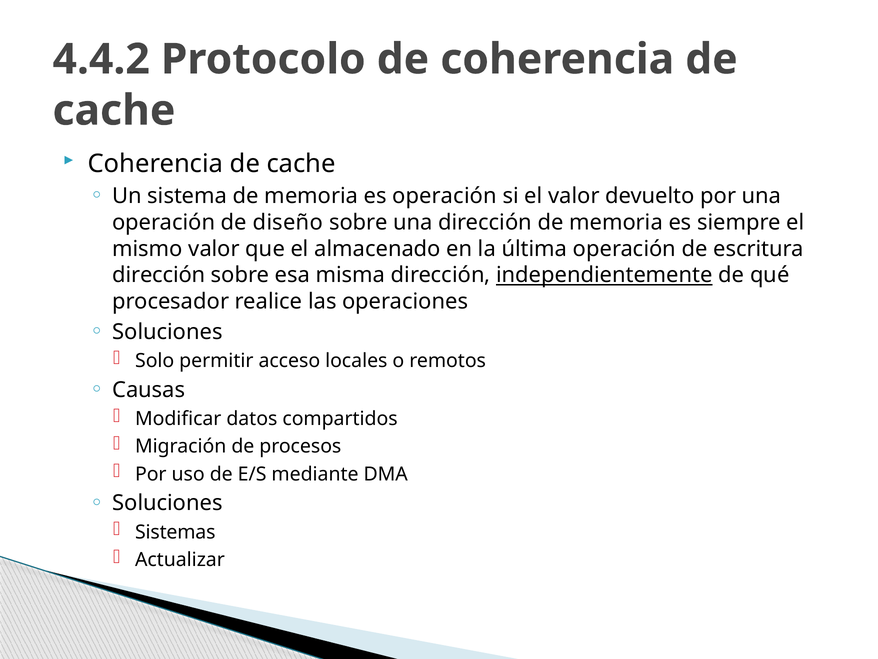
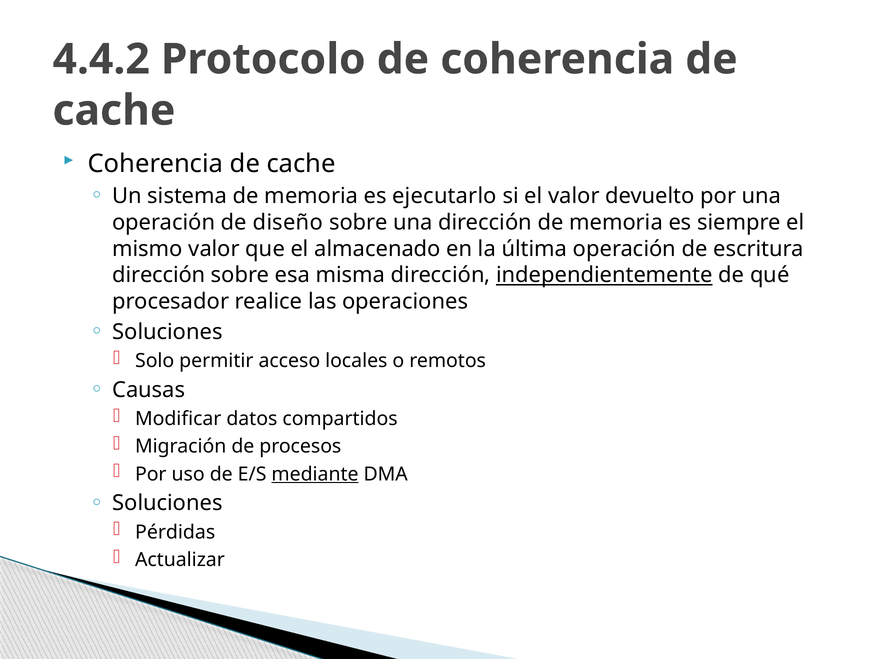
es operación: operación -> ejecutarlo (445, 196)
mediante underline: none -> present (315, 474)
Sistemas: Sistemas -> Pérdidas (175, 532)
